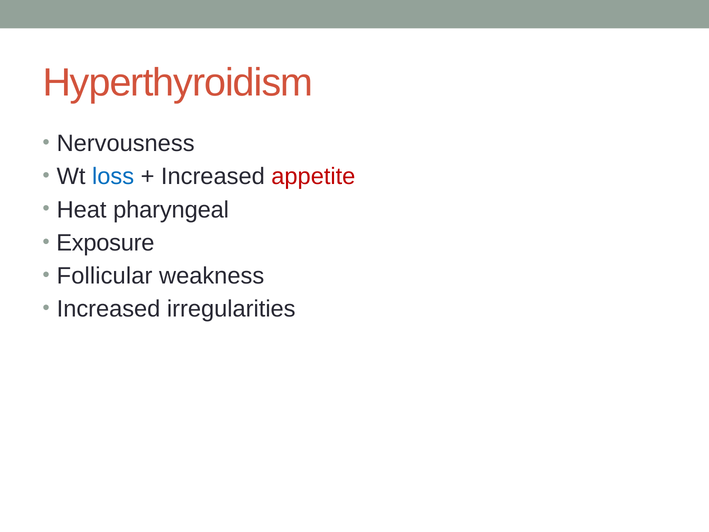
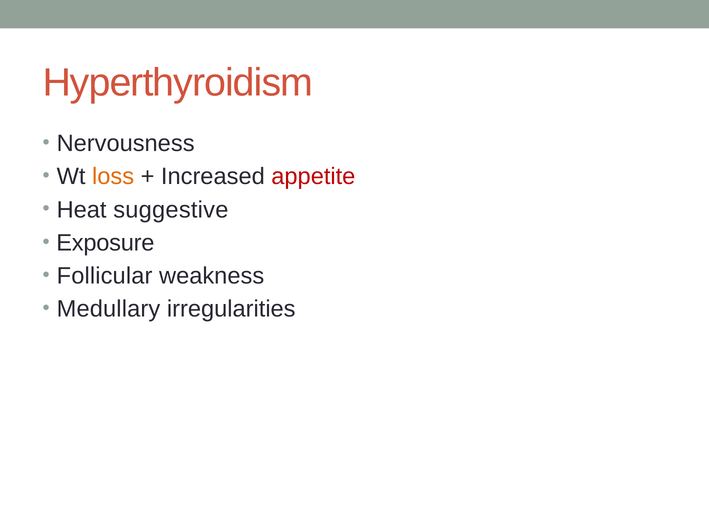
loss colour: blue -> orange (113, 177)
pharyngeal: pharyngeal -> suggestive (171, 210)
Increased: Increased -> Medullary (108, 309)
